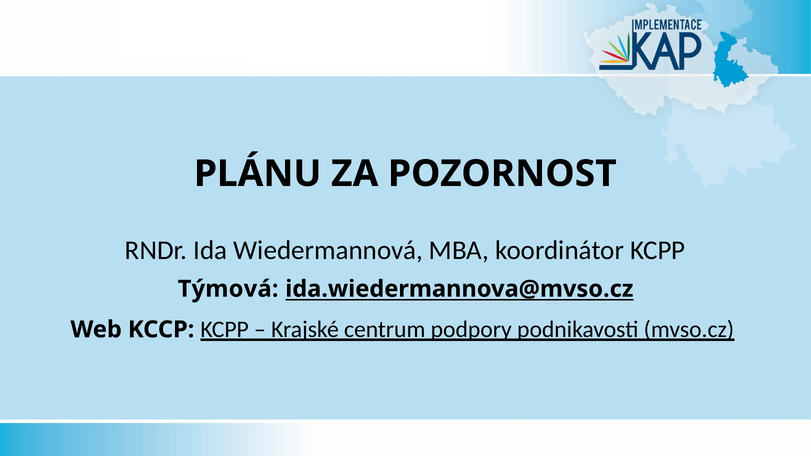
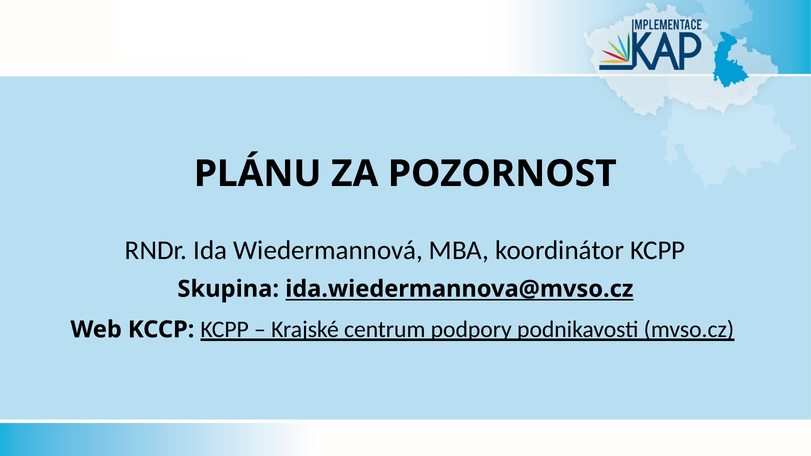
Týmová: Týmová -> Skupina (228, 289)
